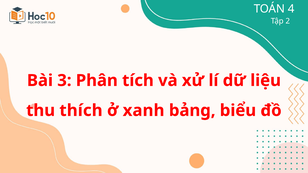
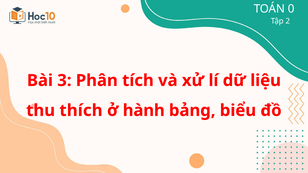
4: 4 -> 0 (291, 9)
xanh: xanh -> hành (144, 111)
